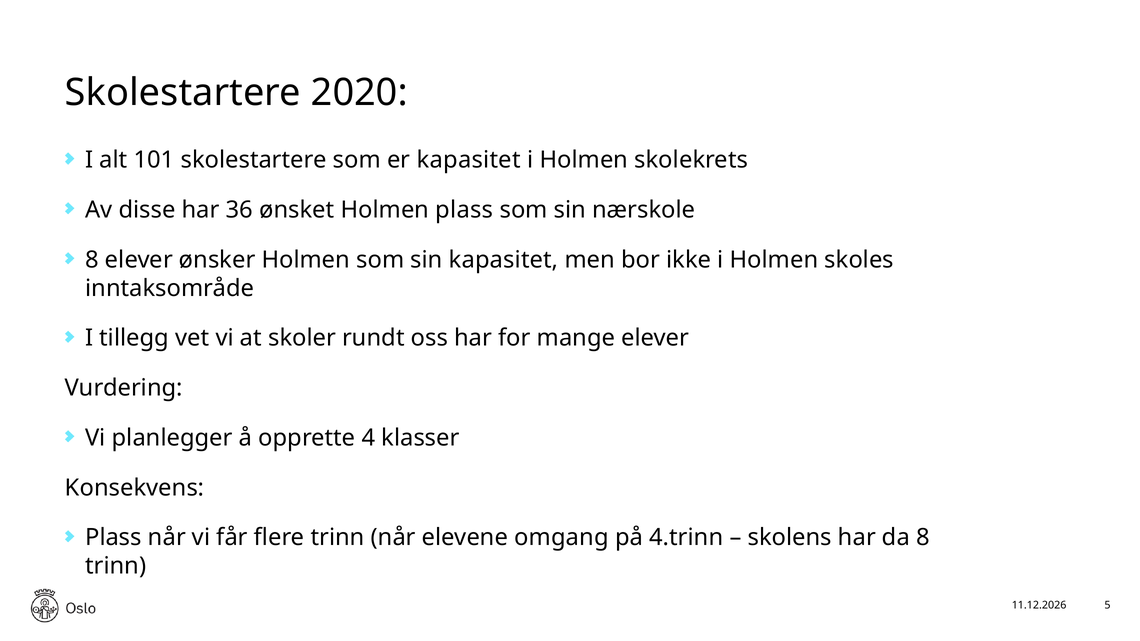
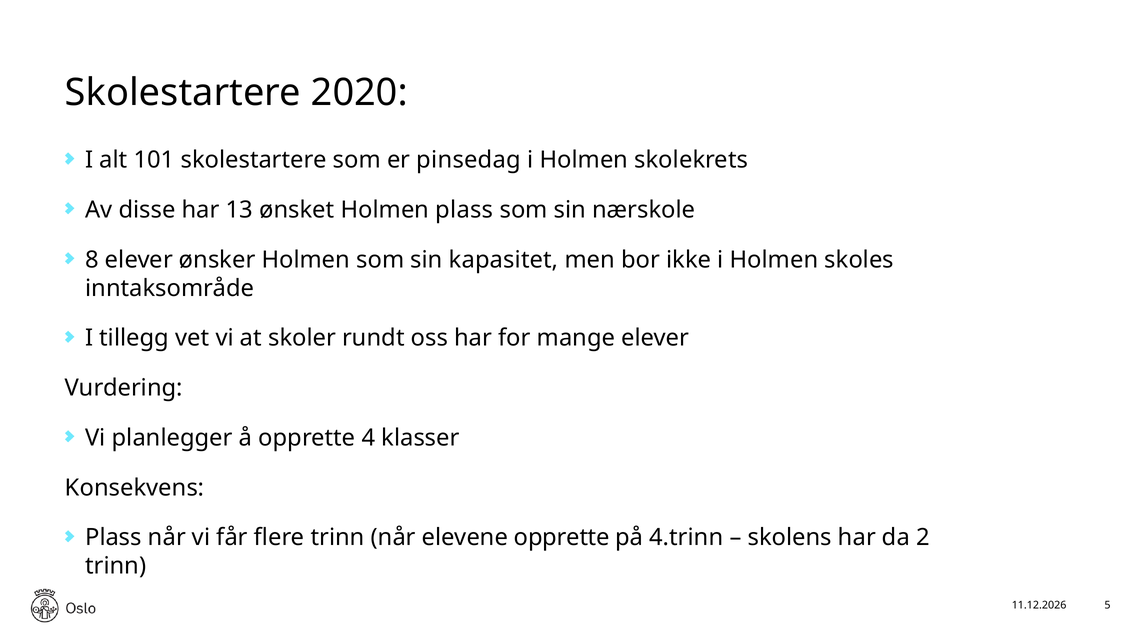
er kapasitet: kapasitet -> pinsedag (469, 160)
36: 36 -> 13 (239, 210)
elevene omgang: omgang -> opprette (562, 538)
da 8: 8 -> 2 (923, 538)
